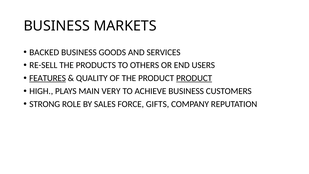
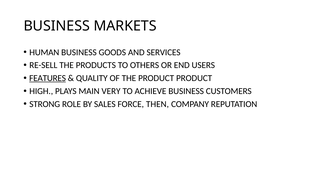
BACKED: BACKED -> HUMAN (44, 52)
PRODUCT underline: present -> none (194, 78)
GIFTS: GIFTS -> THEN (157, 104)
